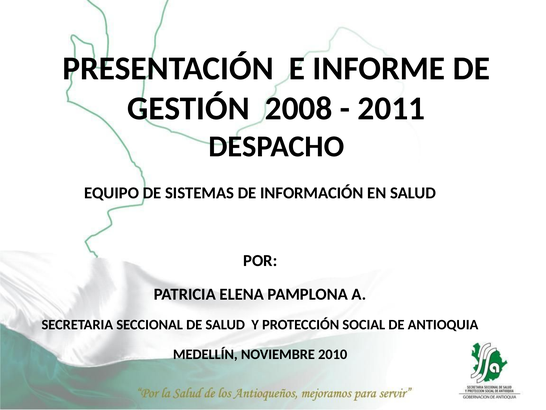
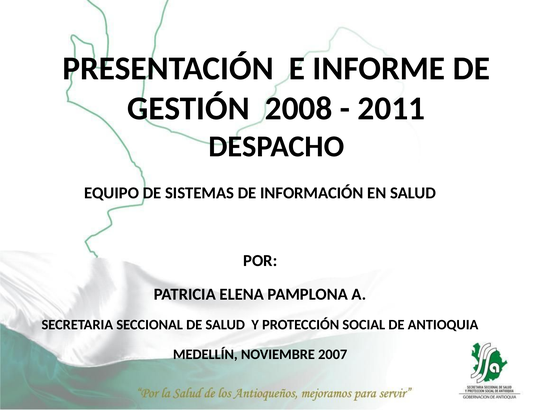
2010: 2010 -> 2007 (333, 354)
